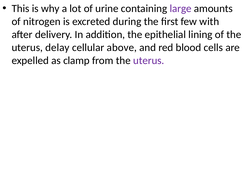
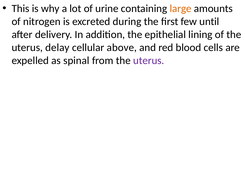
large colour: purple -> orange (181, 9)
with: with -> until (209, 22)
clamp: clamp -> spinal (76, 61)
